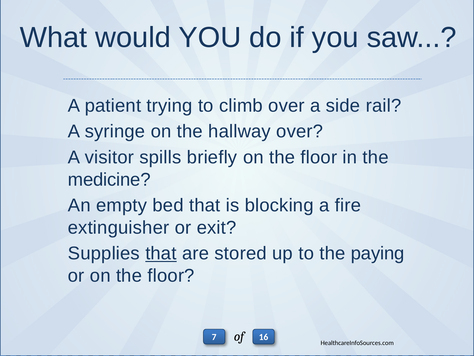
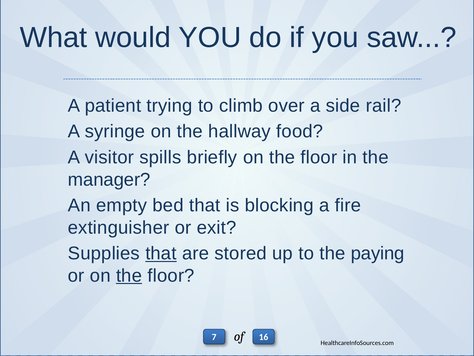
hallway over: over -> food (300, 131)
medicine: medicine -> manager (109, 179)
the underline: none -> present (129, 275)
